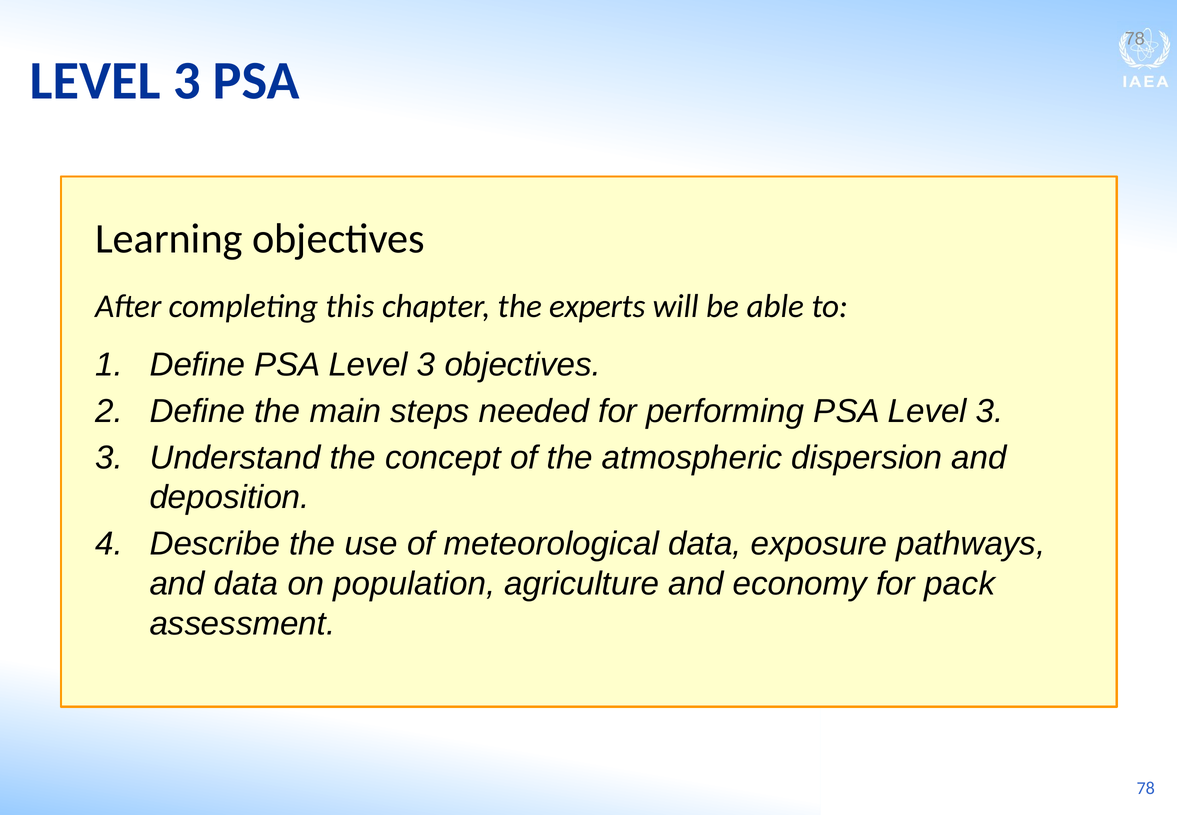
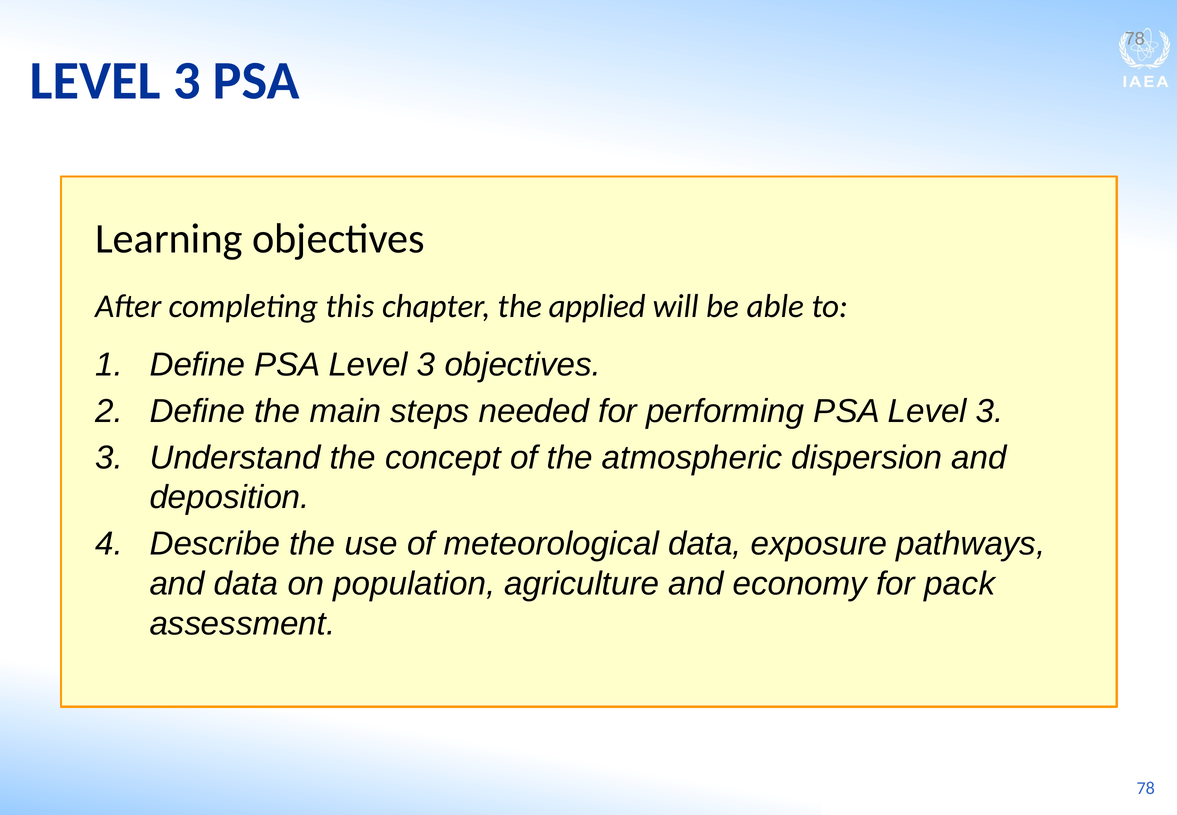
experts: experts -> applied (597, 306)
